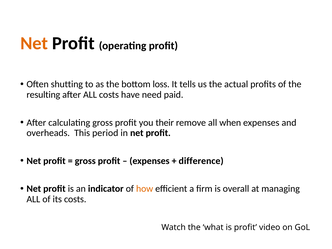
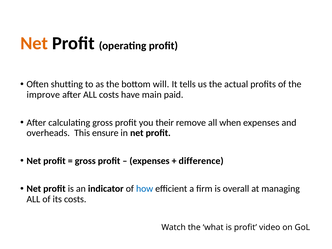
loss: loss -> will (161, 84)
resulting: resulting -> improve (43, 95)
need: need -> main (152, 95)
period: period -> ensure (105, 133)
how colour: orange -> blue (145, 189)
